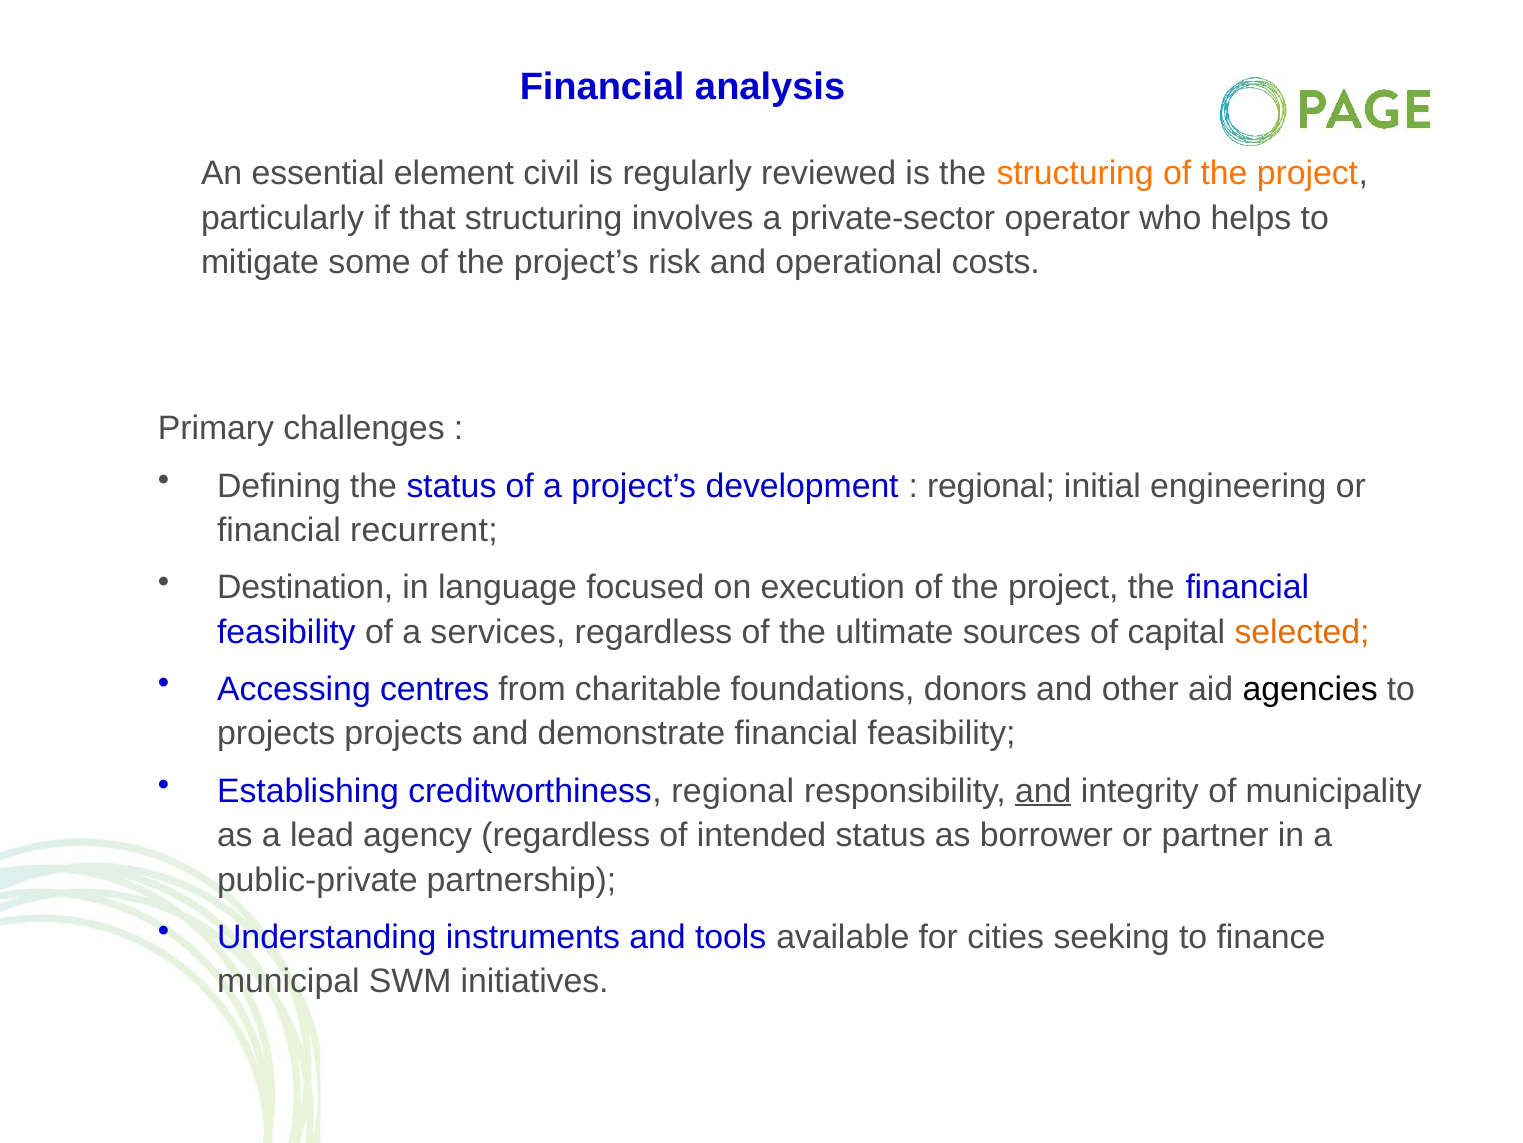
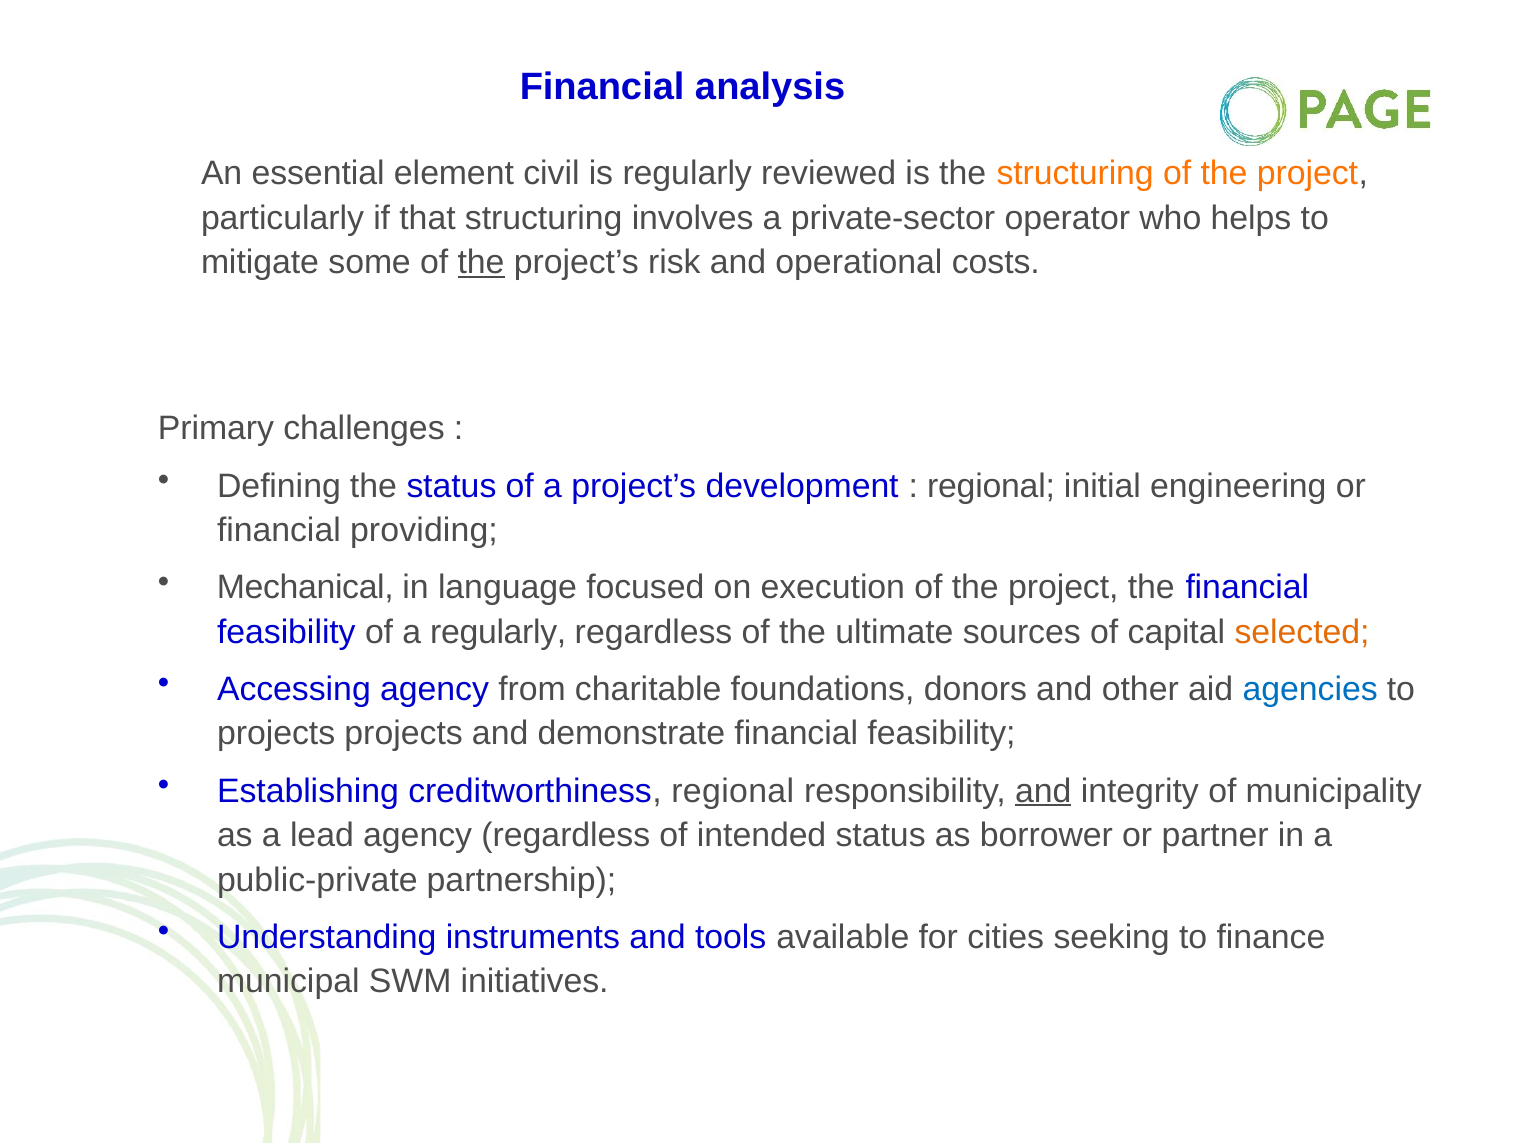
the underline: none -> present (481, 262)
recurrent: recurrent -> providing (424, 530)
Destination: Destination -> Mechanical (305, 587)
a services: services -> regularly (498, 632)
Accessing centres: centres -> agency (435, 689)
agencies colour: black -> blue (1310, 689)
